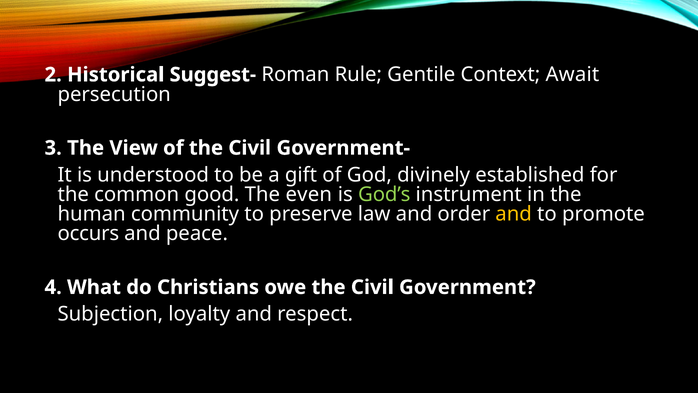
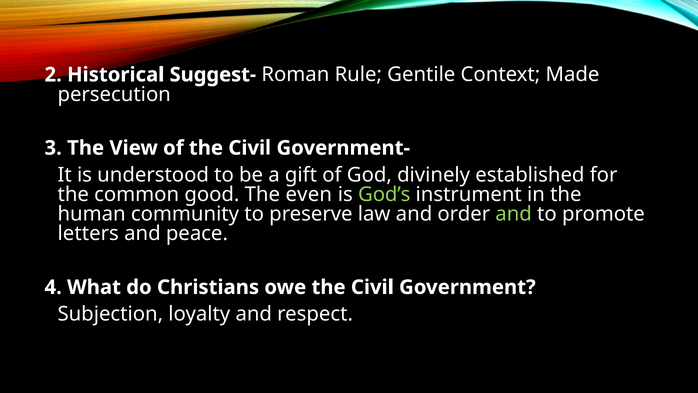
Await: Await -> Made (572, 75)
and colour: yellow -> light green (514, 214)
occurs: occurs -> letters (88, 233)
